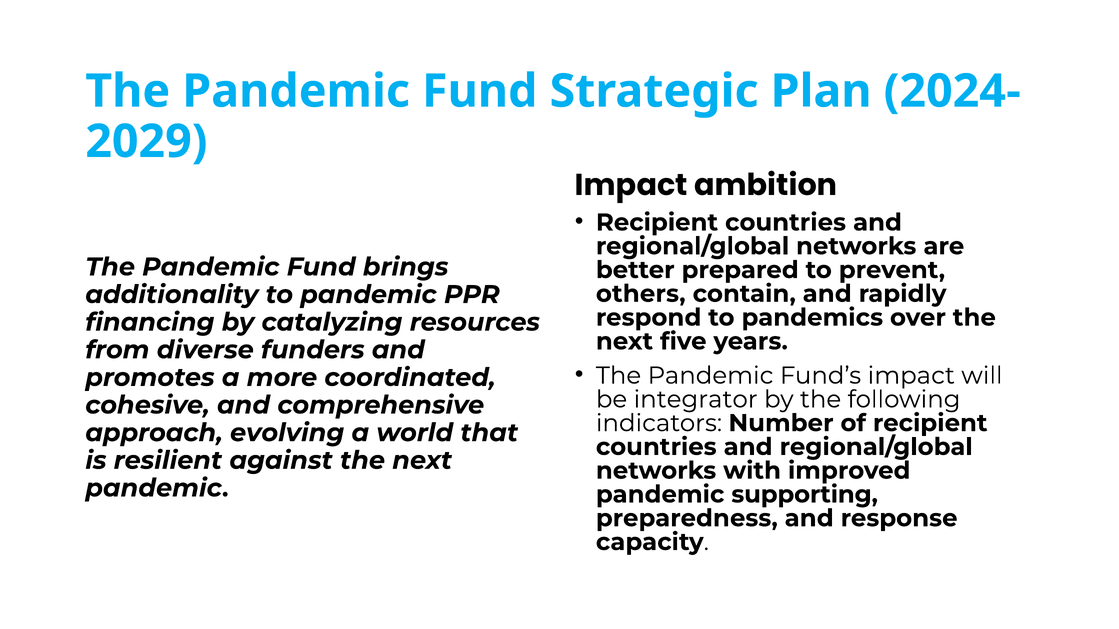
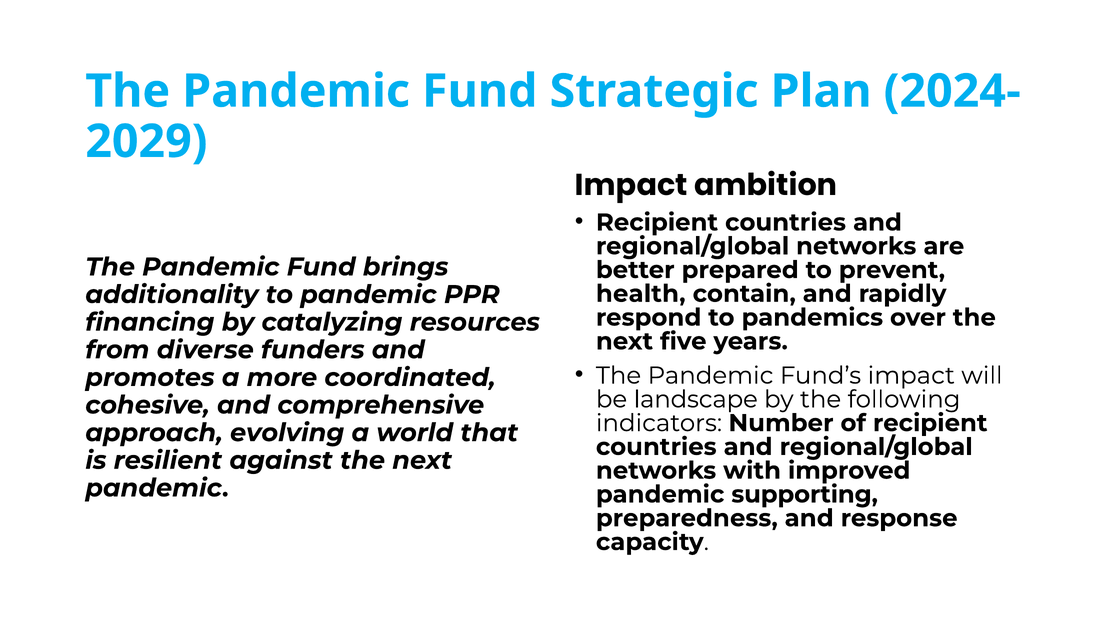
others: others -> health (641, 294)
integrator: integrator -> landscape (696, 400)
